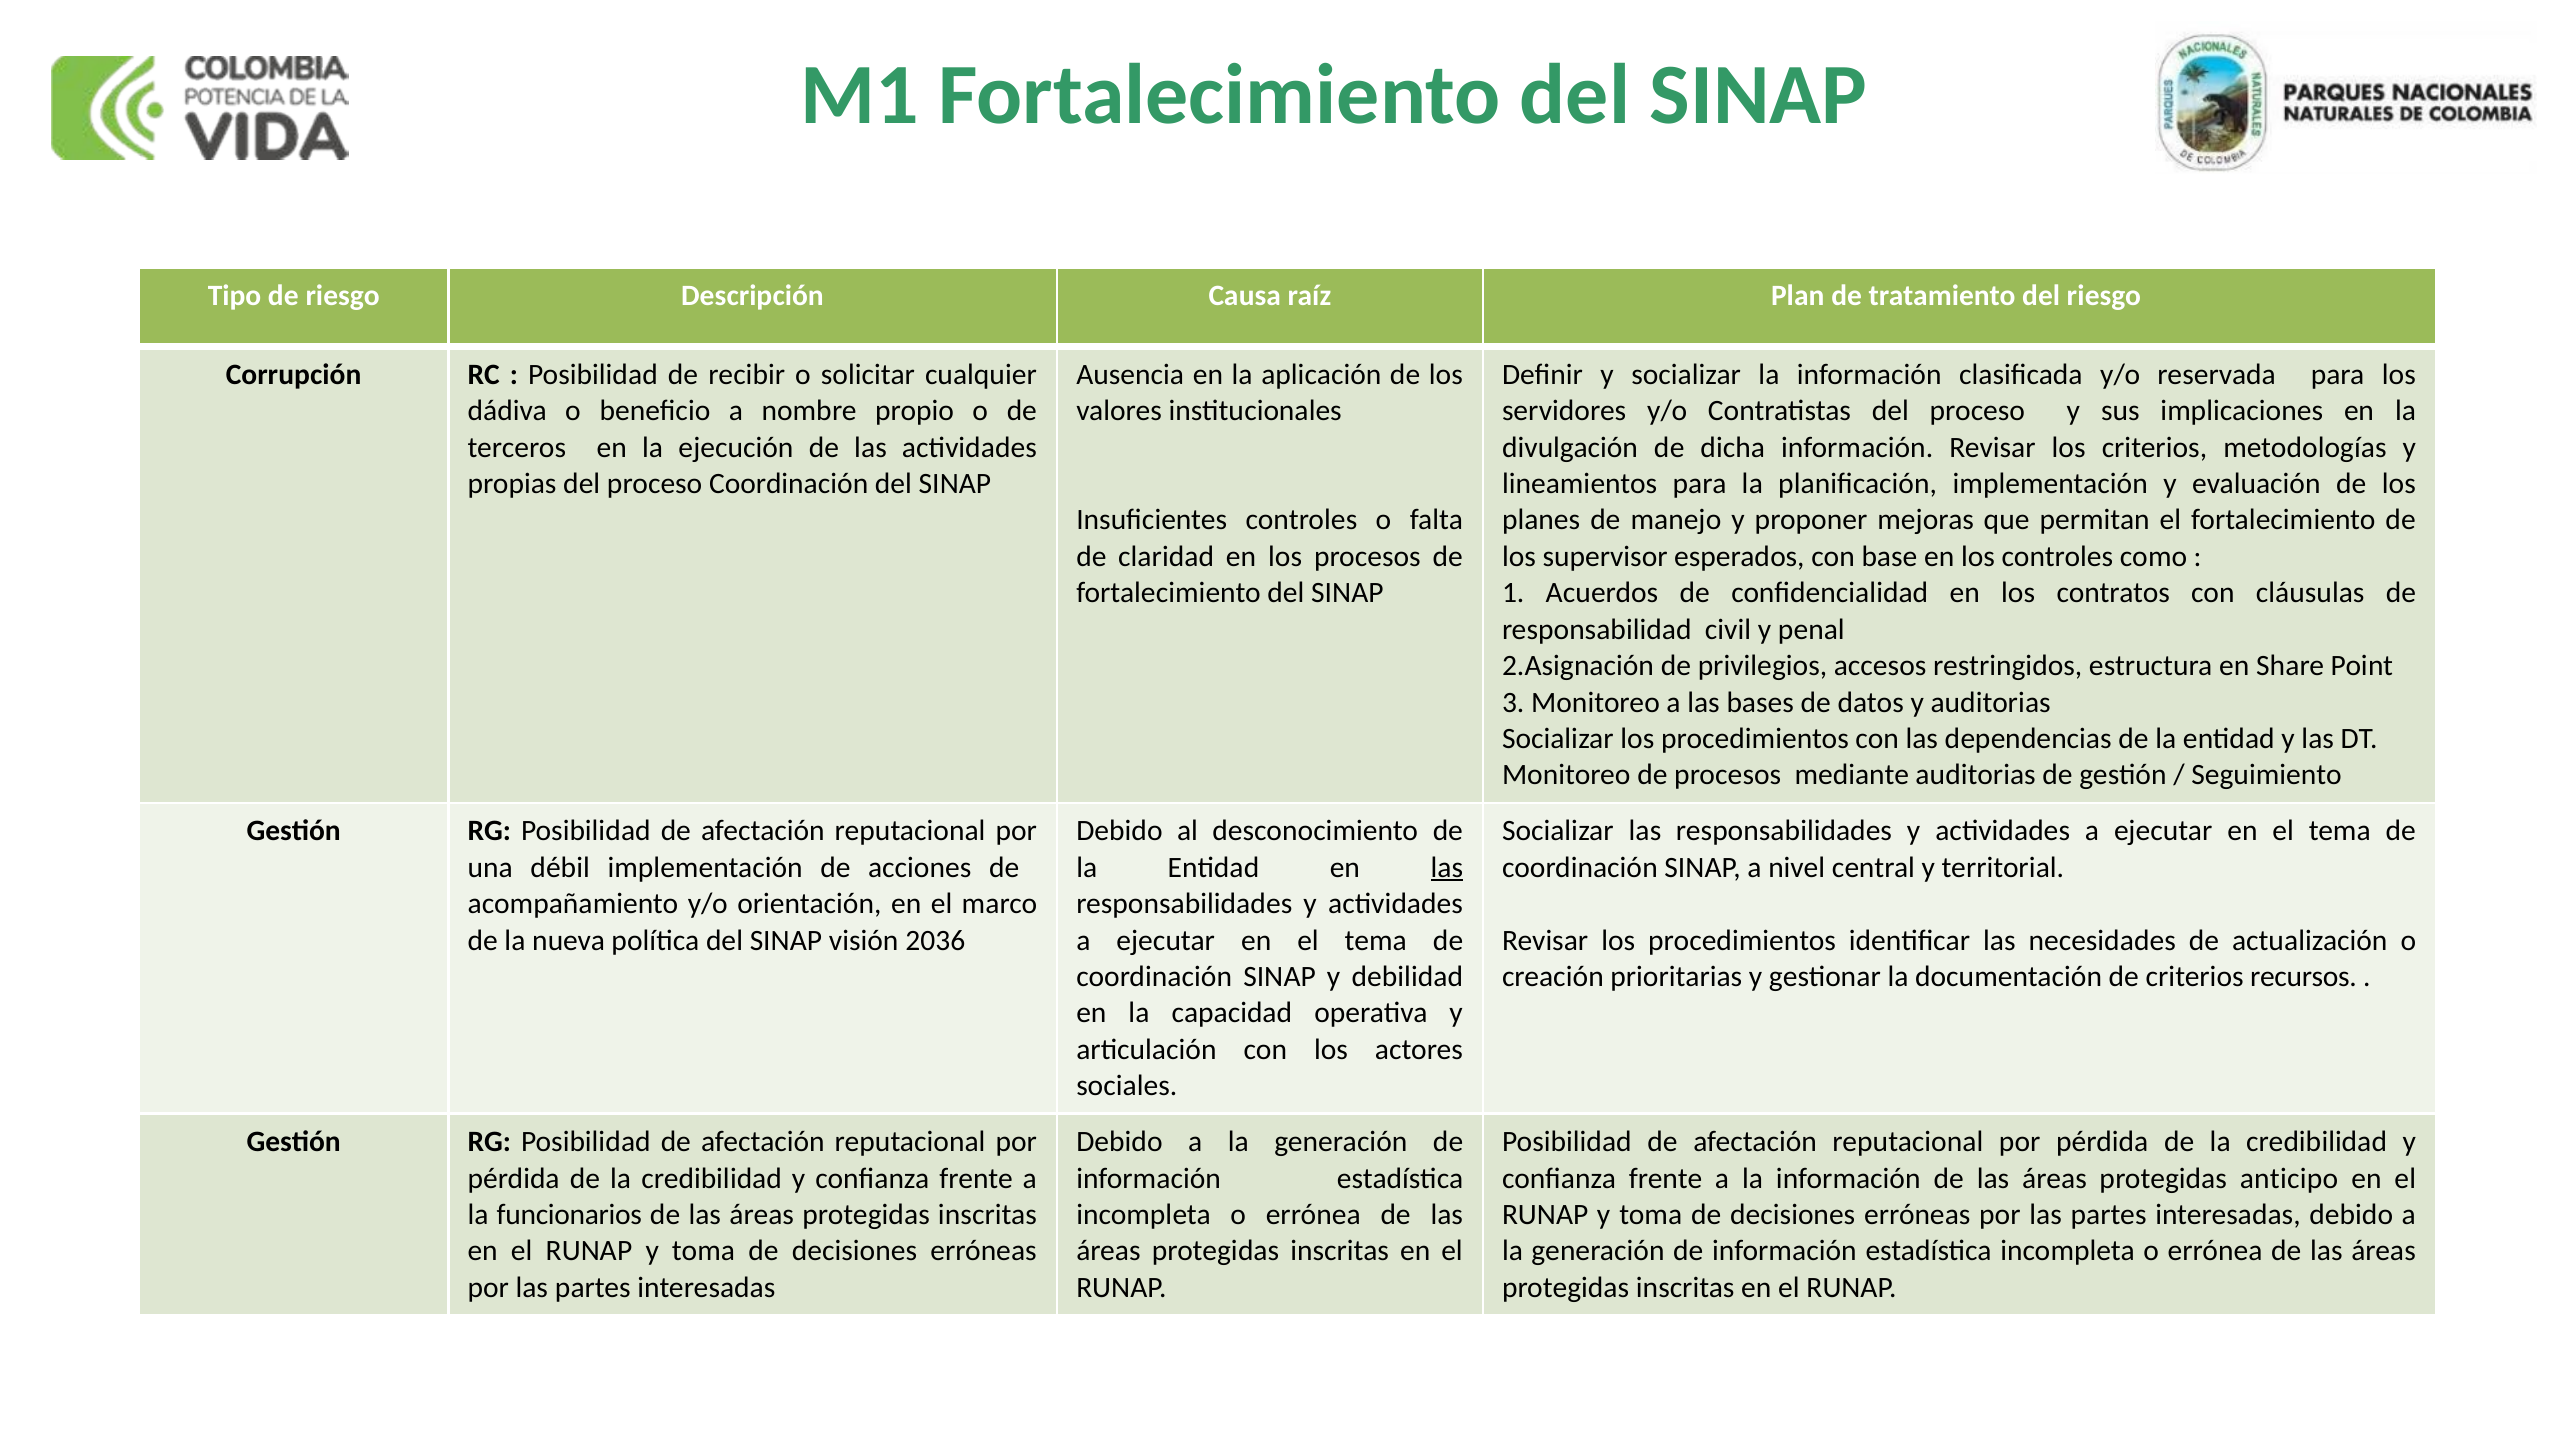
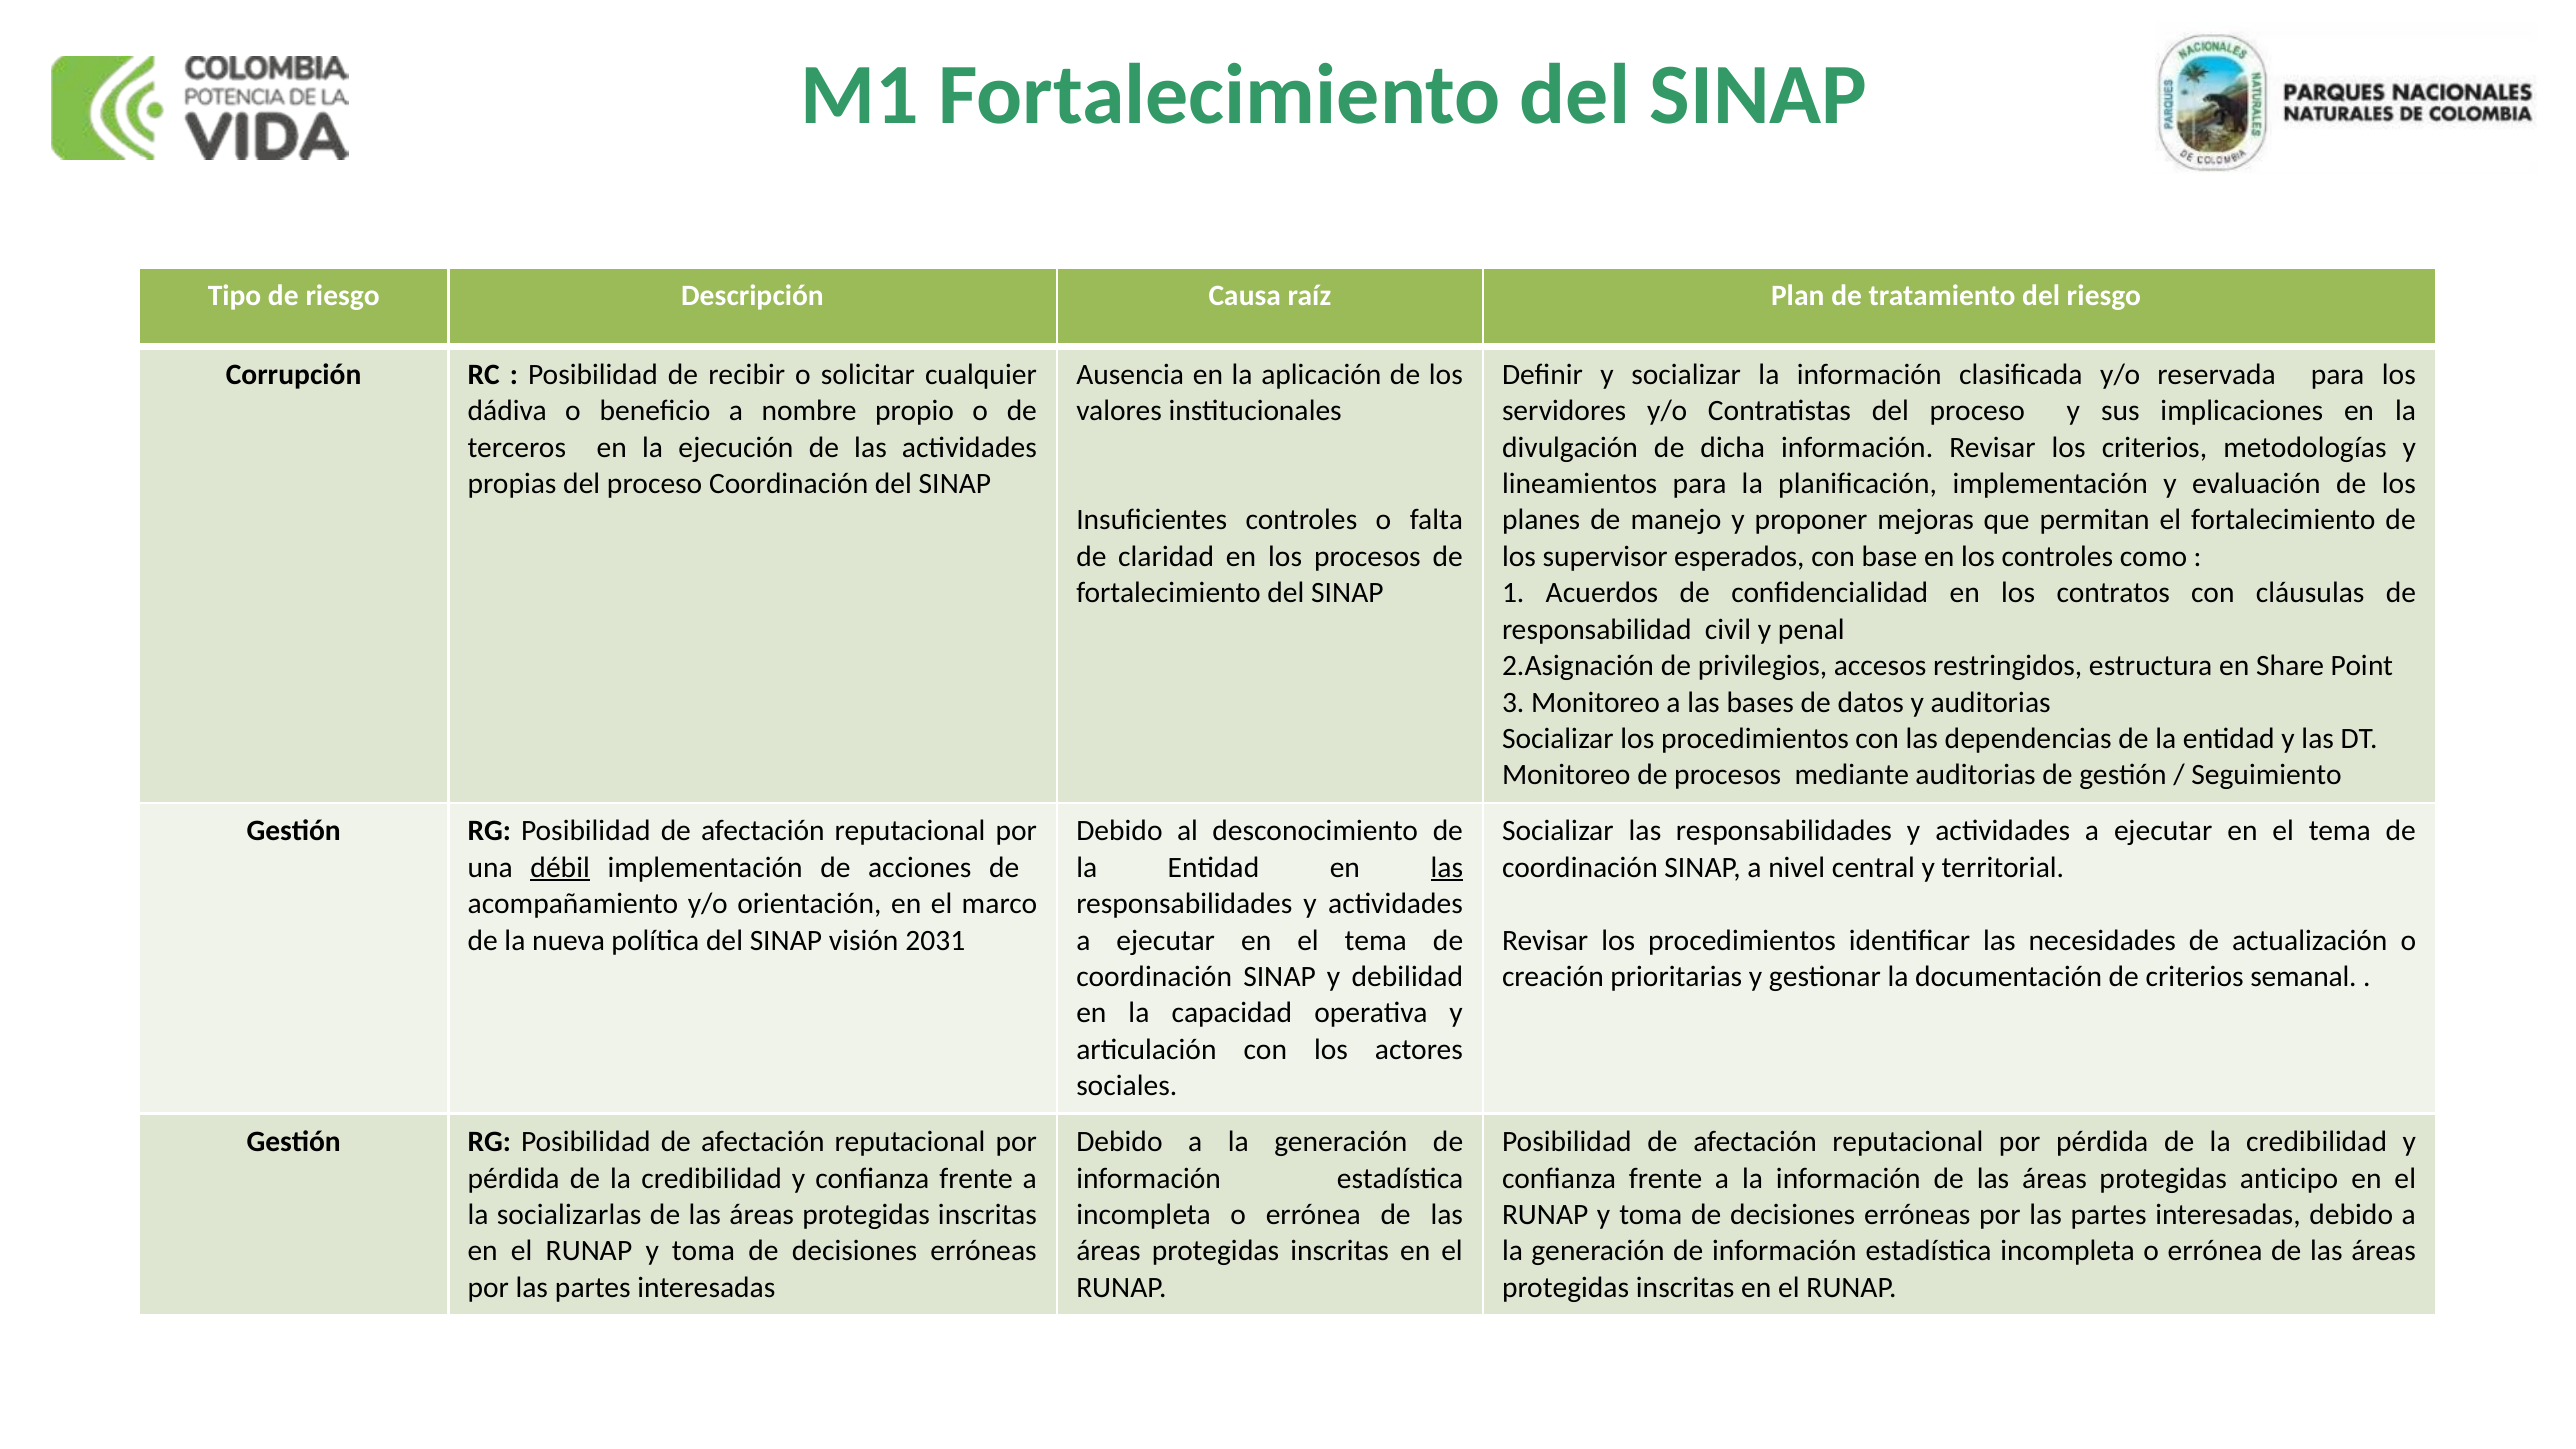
débil underline: none -> present (560, 867)
2036: 2036 -> 2031 (935, 940)
recursos: recursos -> semanal (2303, 977)
funcionarios: funcionarios -> socializarlas (569, 1215)
